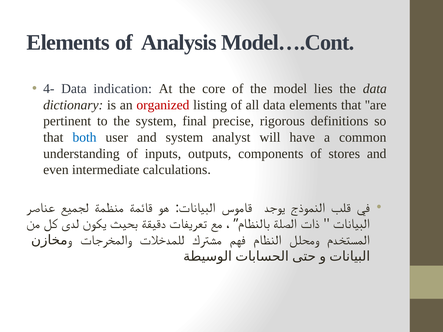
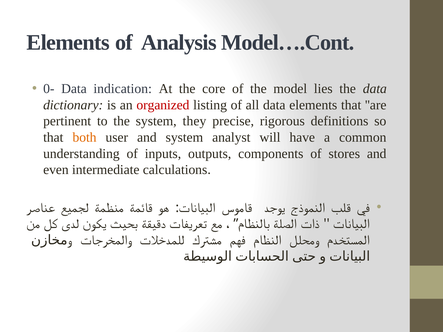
4-: 4- -> 0- (49, 89)
final: final -> they (194, 121)
both colour: blue -> orange (85, 137)
